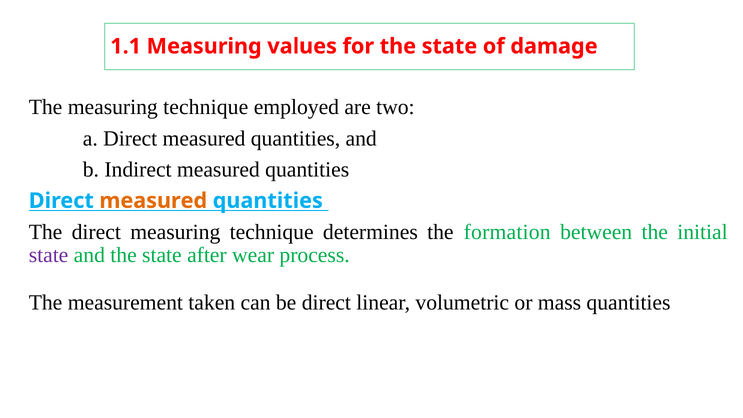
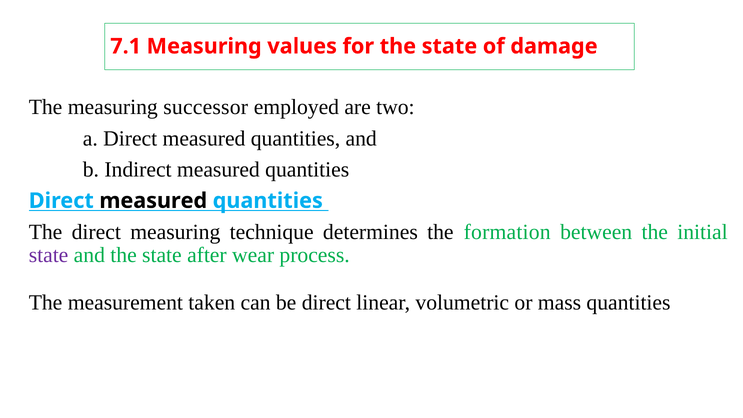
1.1: 1.1 -> 7.1 (126, 46)
The measuring technique: technique -> successor (206, 107)
measured colour: orange -> black (153, 201)
